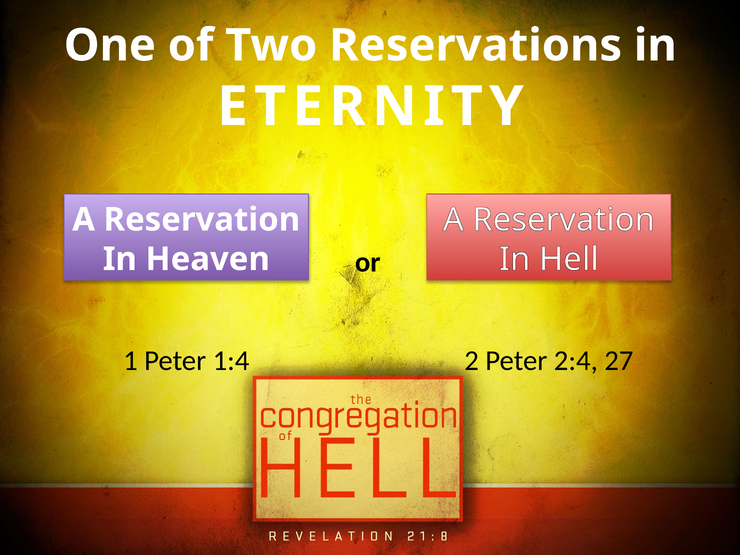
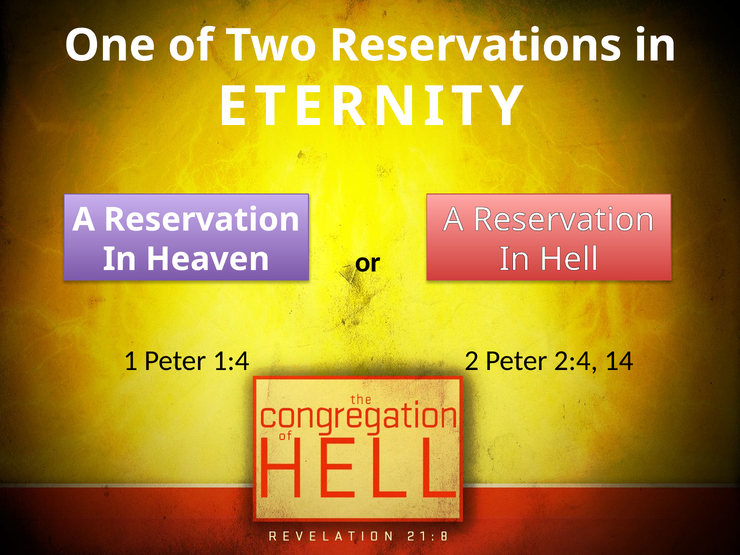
27: 27 -> 14 (619, 361)
